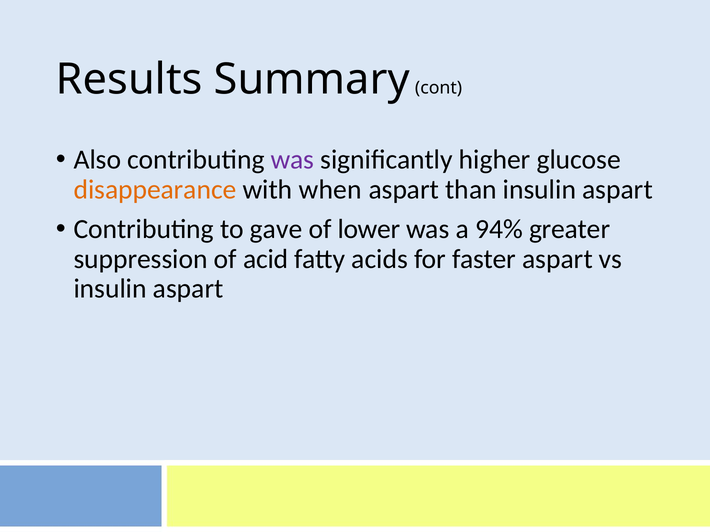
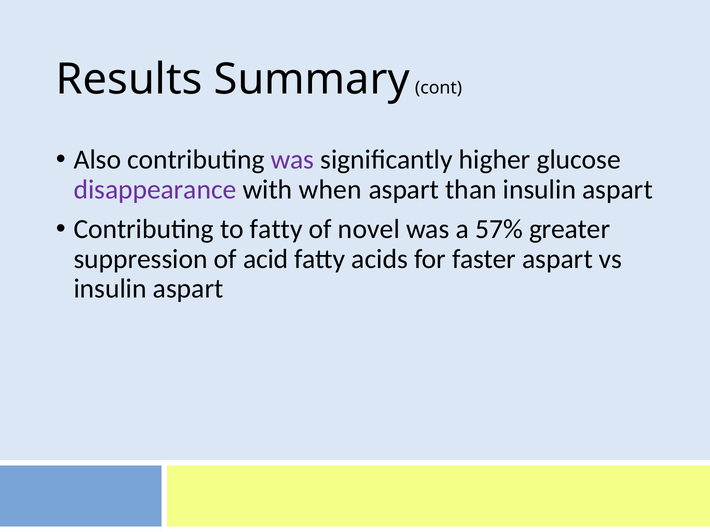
disappearance colour: orange -> purple (155, 190)
to gave: gave -> fatty (276, 229)
lower: lower -> novel (369, 229)
94%: 94% -> 57% (499, 229)
